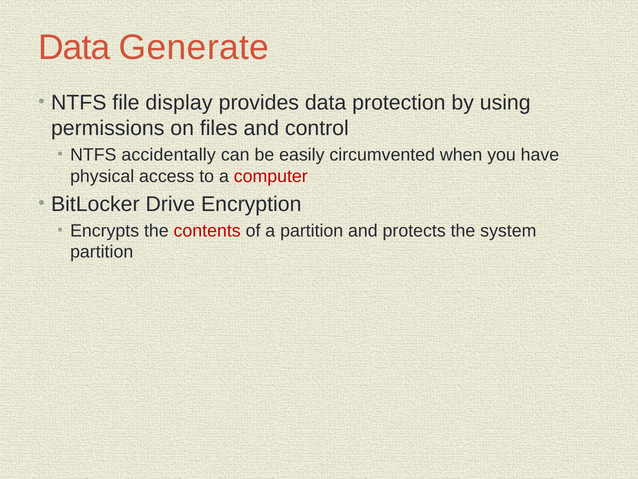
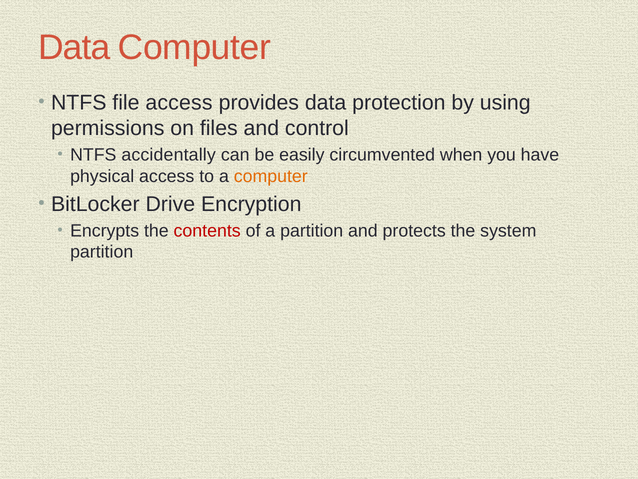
Data Generate: Generate -> Computer (194, 48)
file display: display -> access (179, 103)
computer colour: red -> orange (271, 176)
